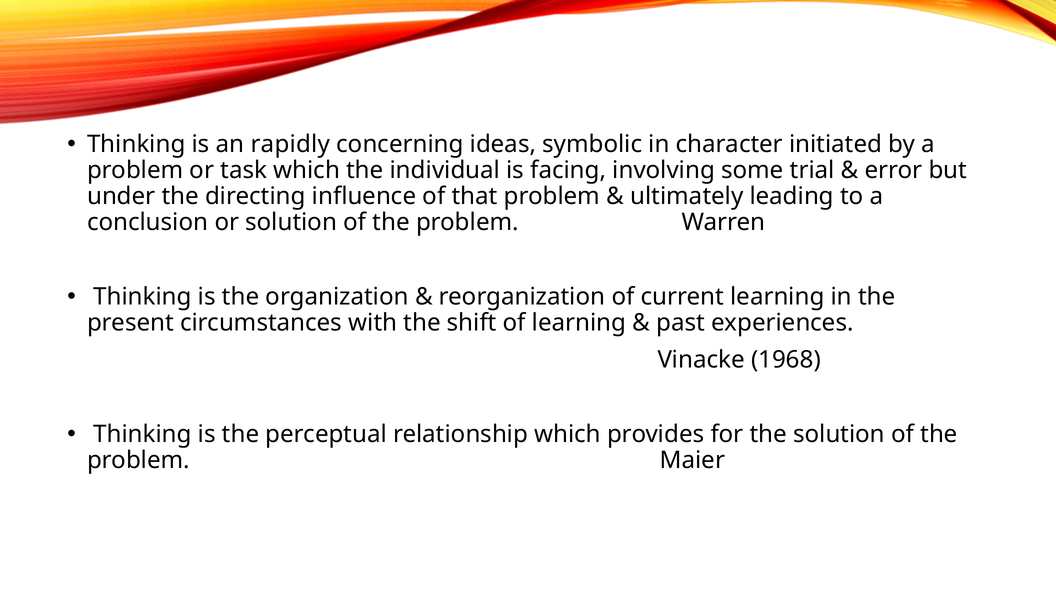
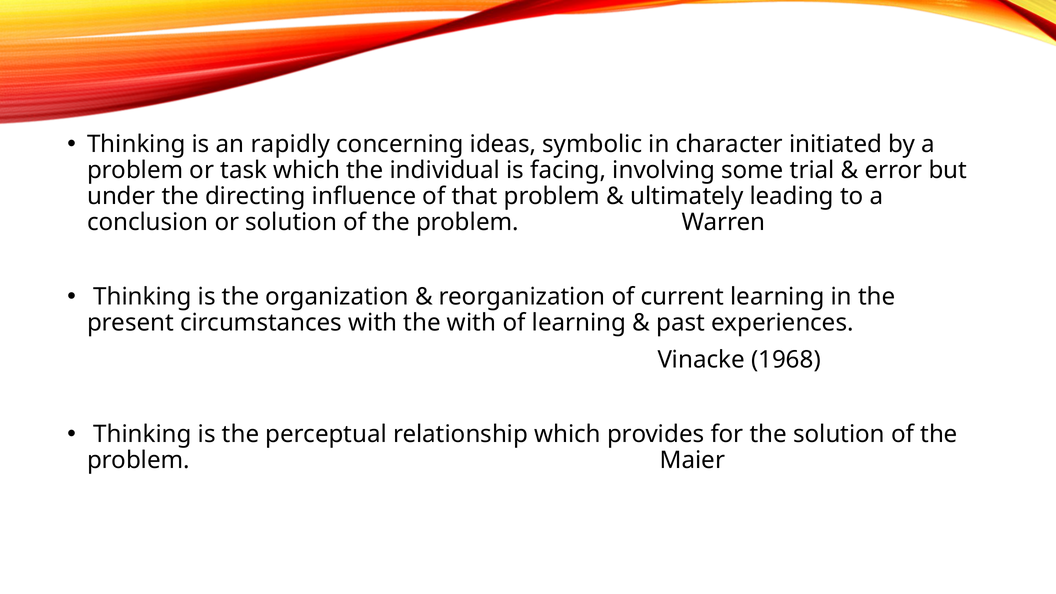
the shift: shift -> with (472, 323)
